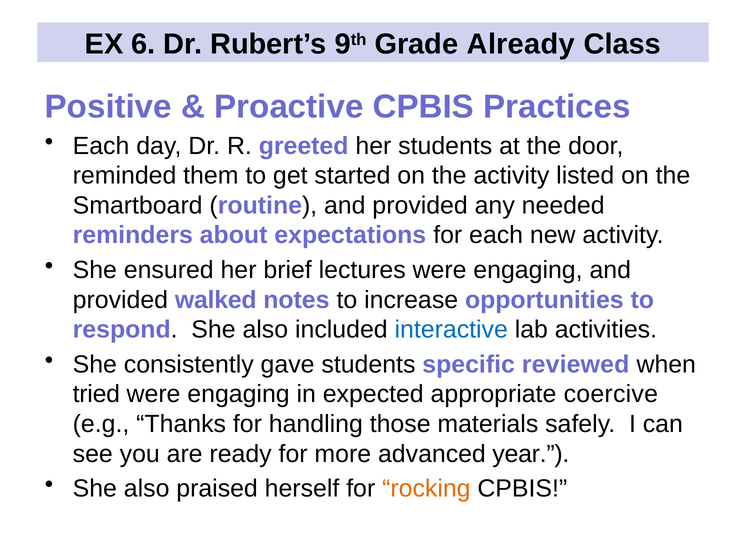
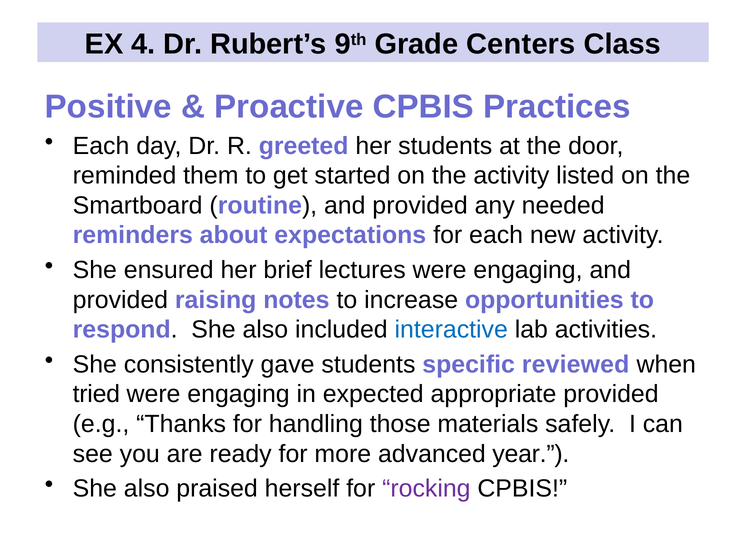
6: 6 -> 4 (143, 44)
Already: Already -> Centers (521, 44)
walked: walked -> raising (216, 300)
appropriate coercive: coercive -> provided (611, 395)
rocking colour: orange -> purple (426, 489)
